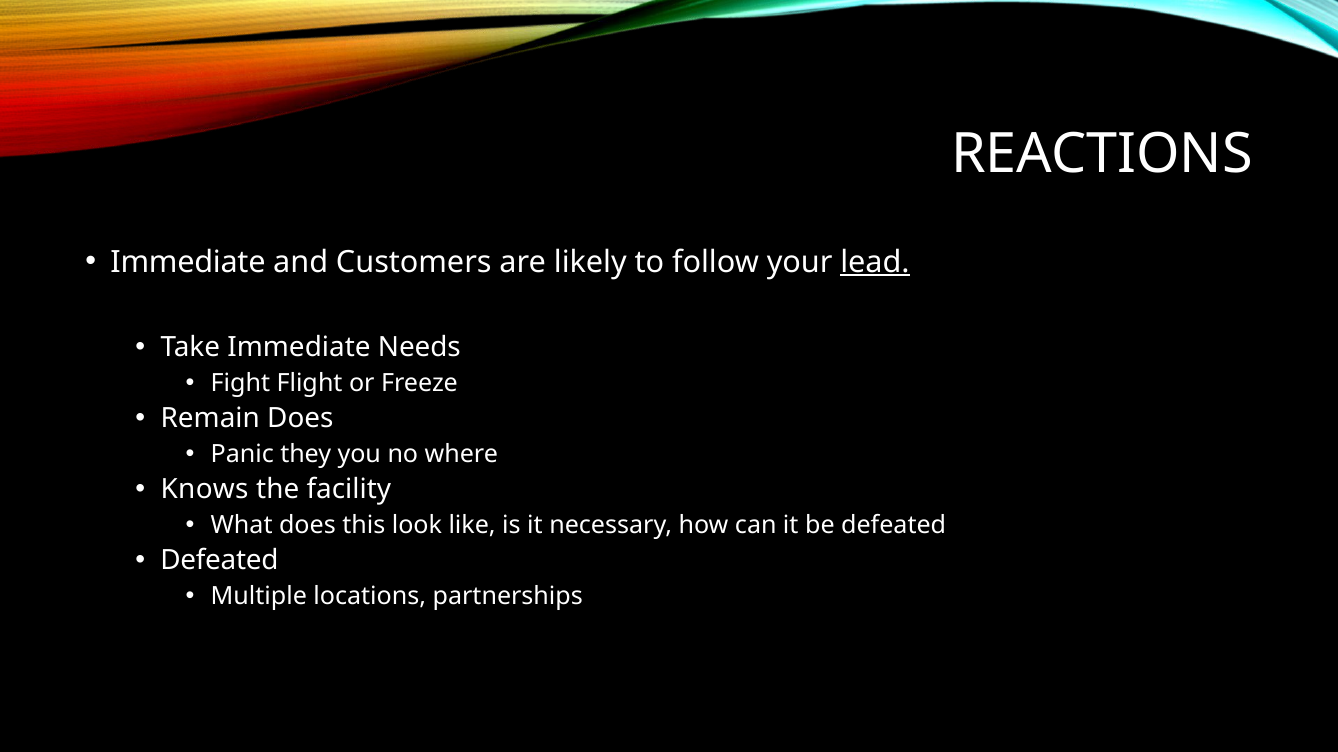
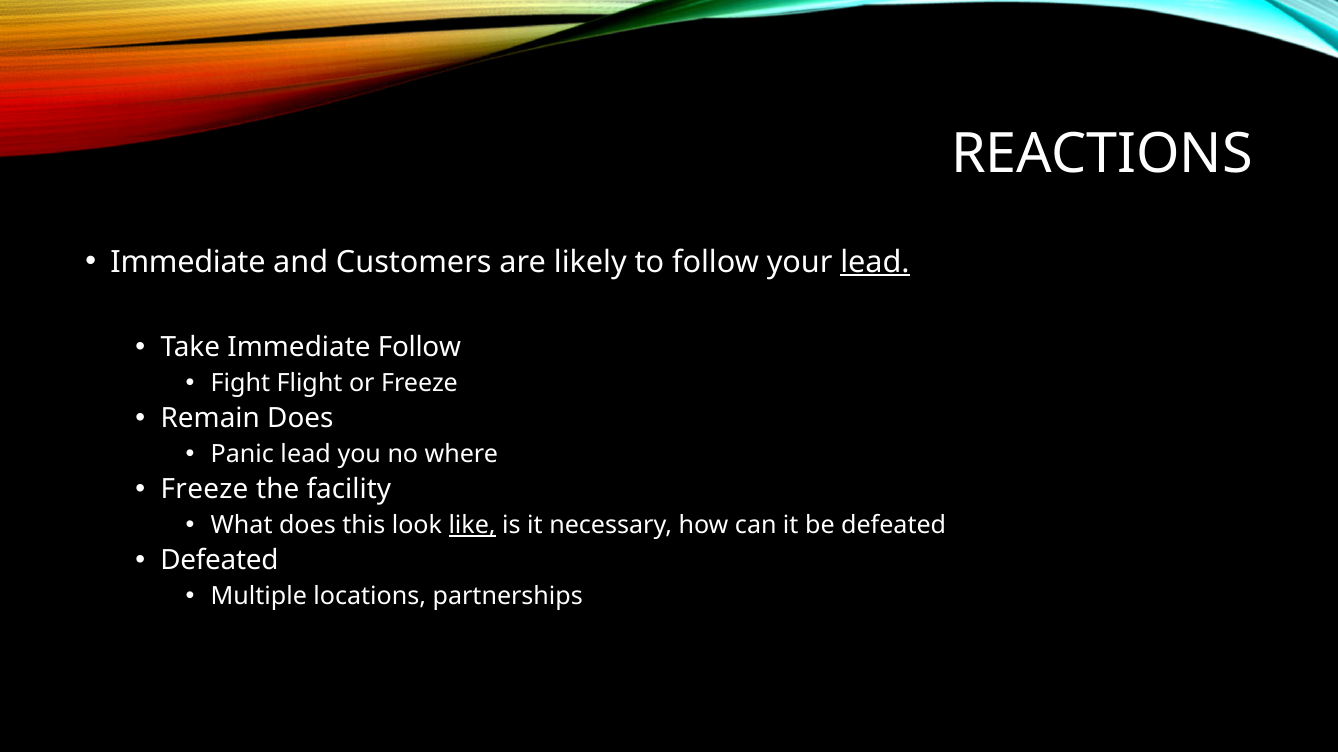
Immediate Needs: Needs -> Follow (419, 348)
Panic they: they -> lead (306, 455)
Knows: Knows -> Freeze (205, 490)
like underline: none -> present (472, 526)
